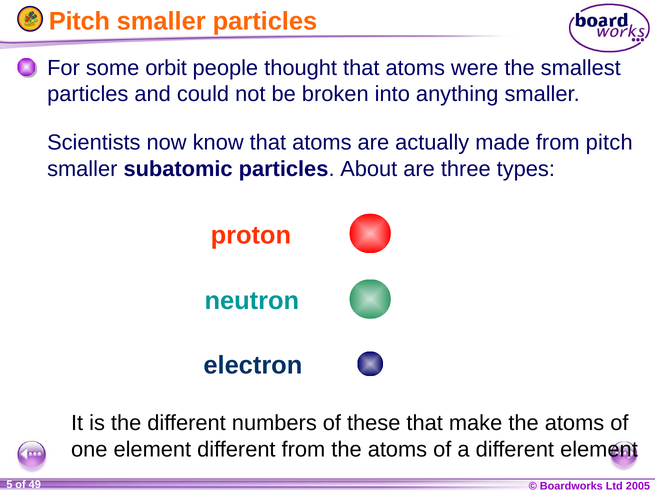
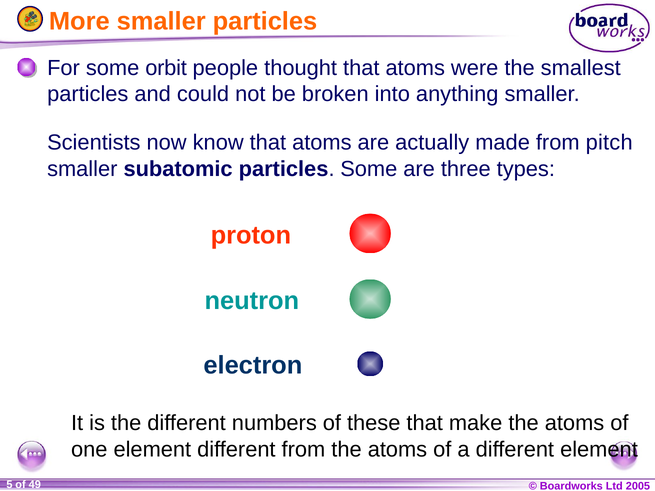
Pitch: Pitch -> More (79, 21)
particles About: About -> Some (369, 169)
